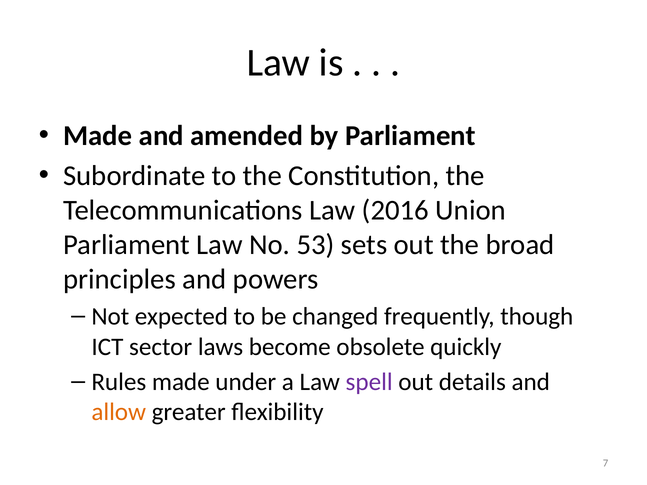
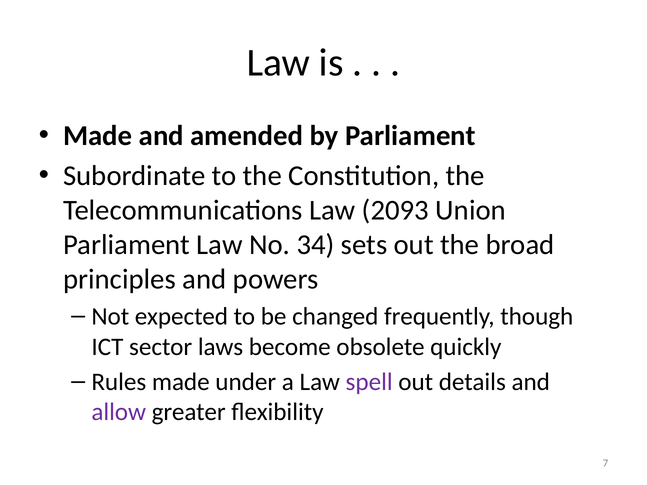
2016: 2016 -> 2093 (395, 211)
53: 53 -> 34 (316, 245)
allow colour: orange -> purple (119, 412)
